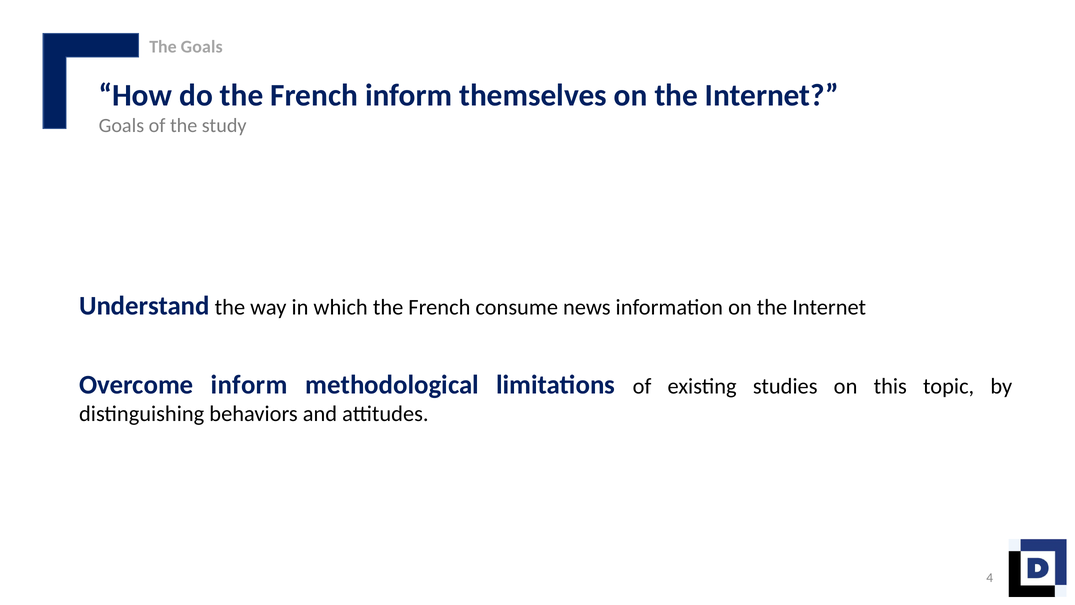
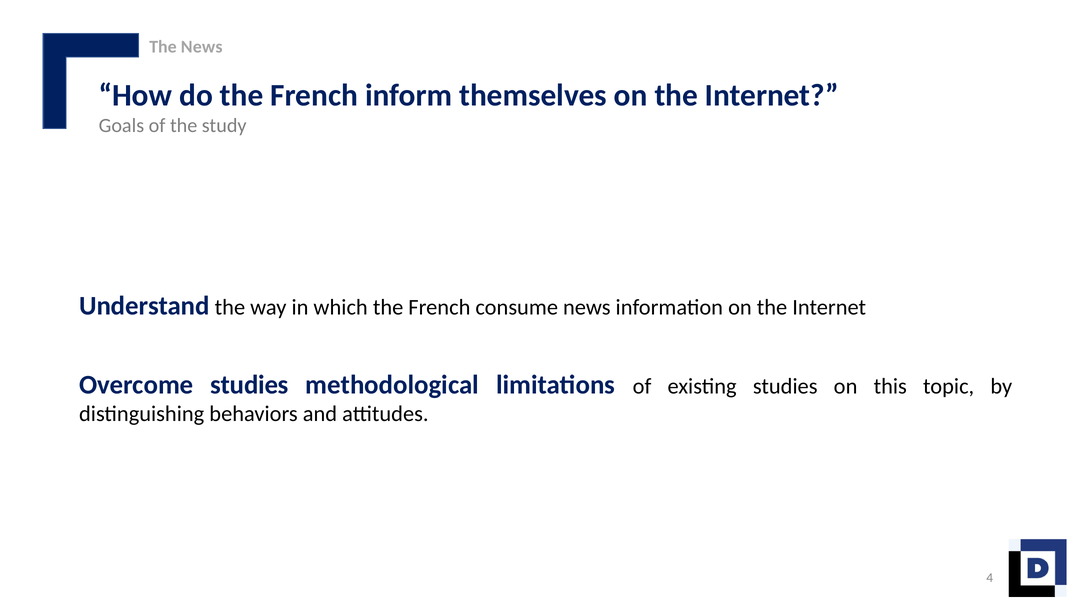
The Goals: Goals -> News (202, 47)
Overcome inform: inform -> studies (250, 385)
